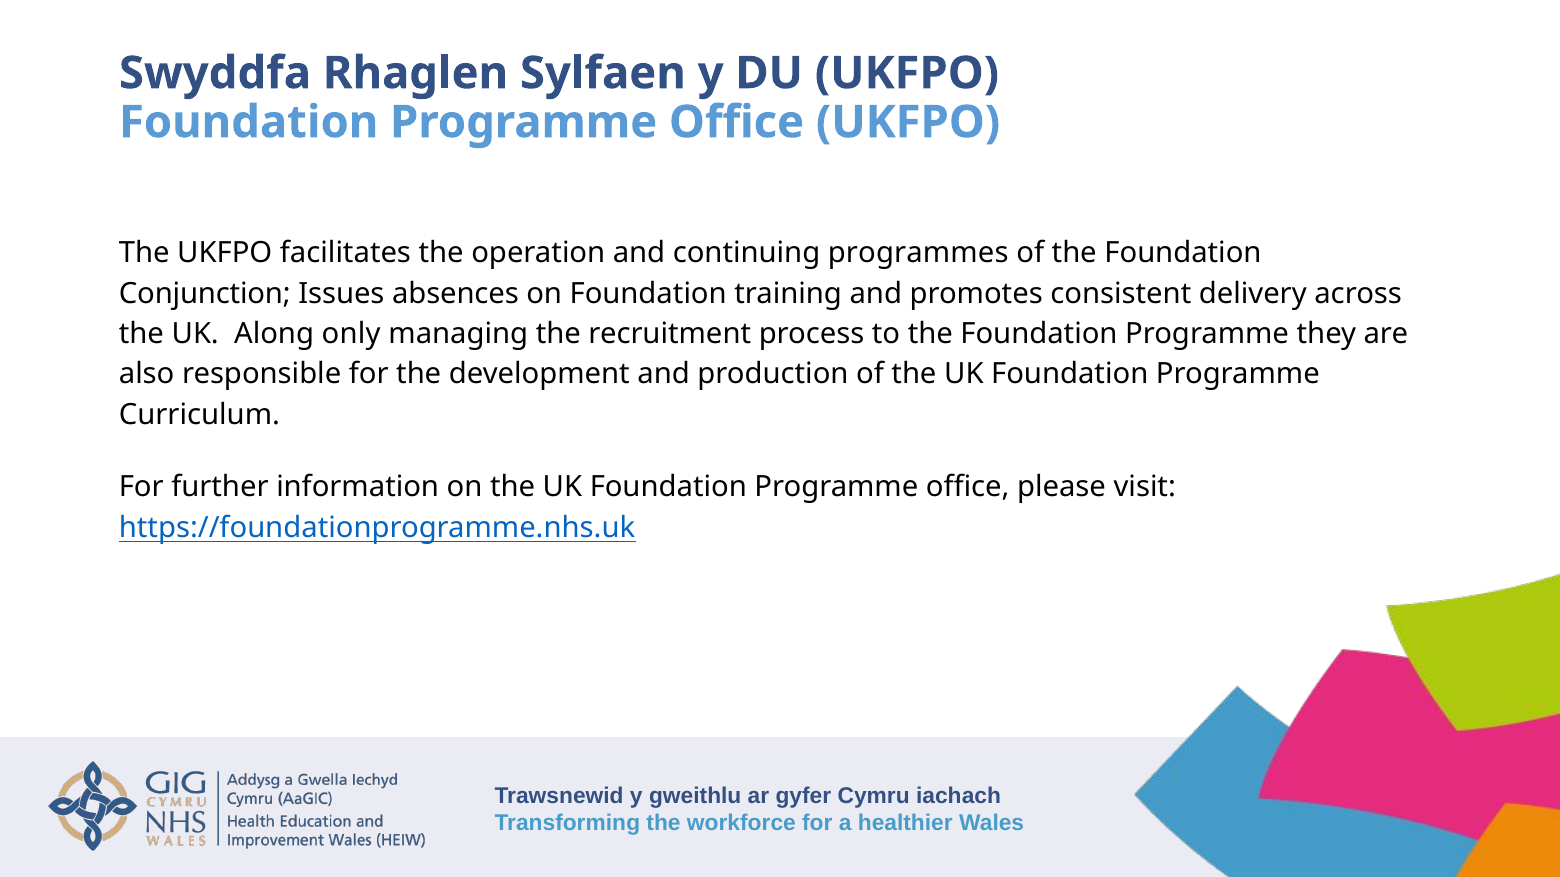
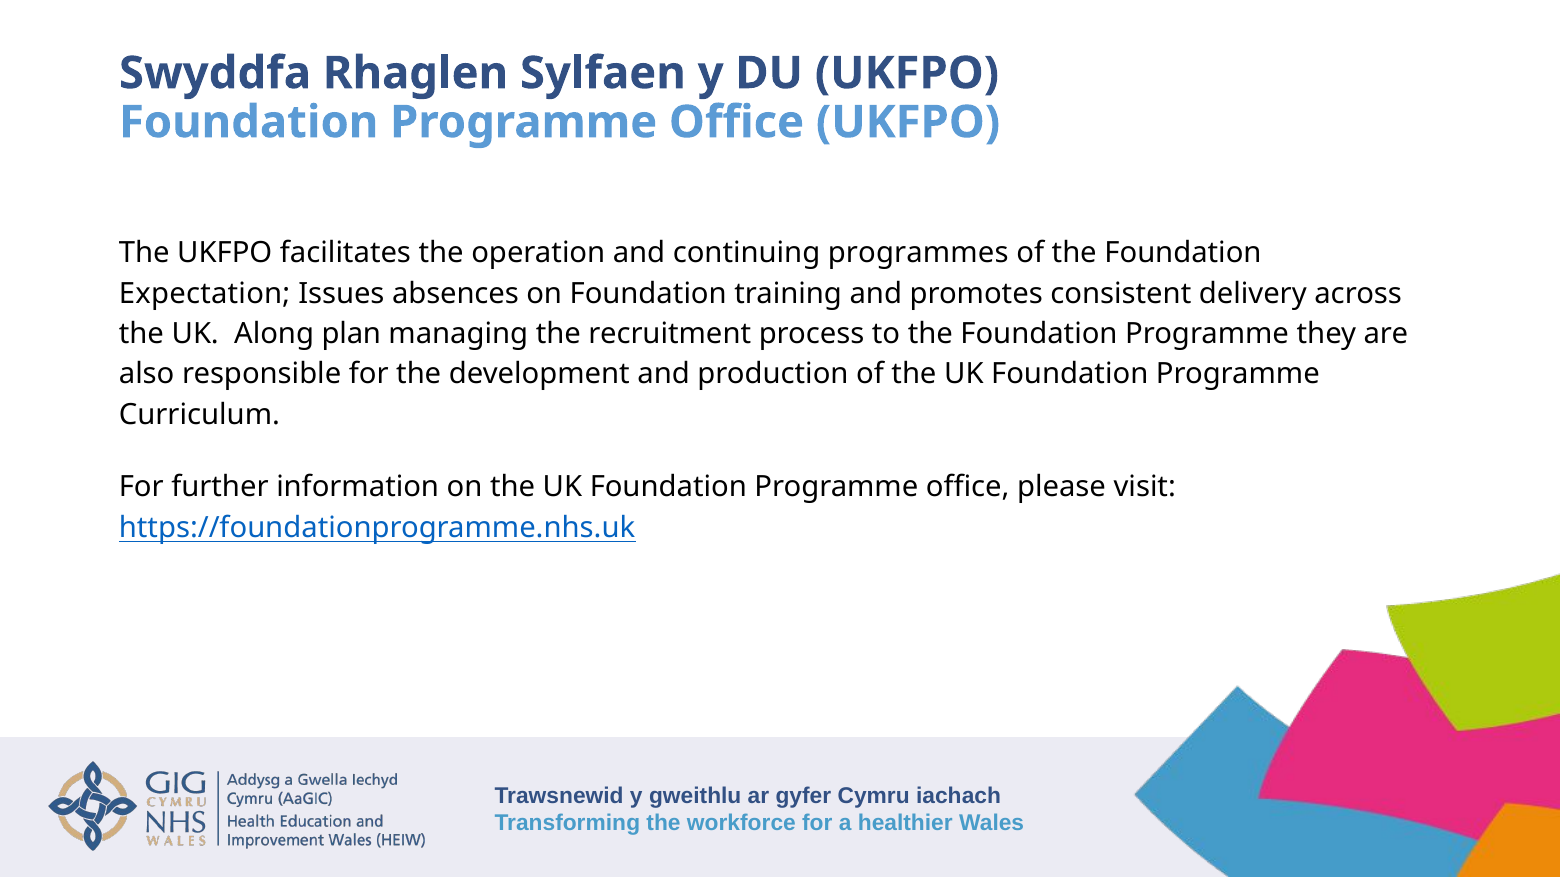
Conjunction: Conjunction -> Expectation (205, 294)
only: only -> plan (351, 334)
